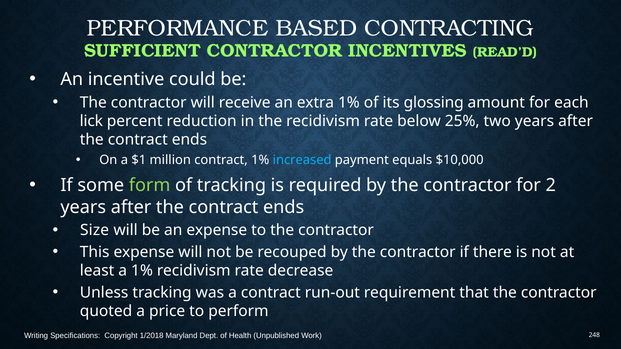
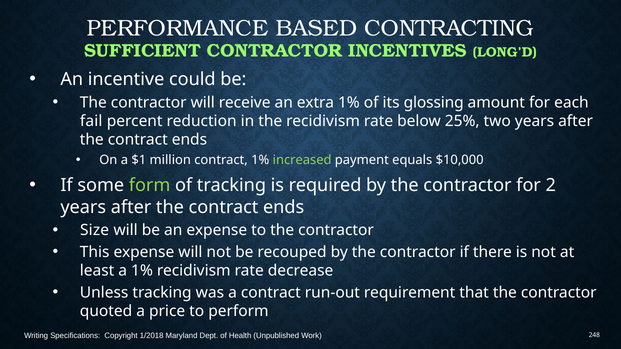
READ’D: READ’D -> LONG’D (505, 52)
lick: lick -> fail (91, 121)
increased colour: light blue -> light green (302, 160)
